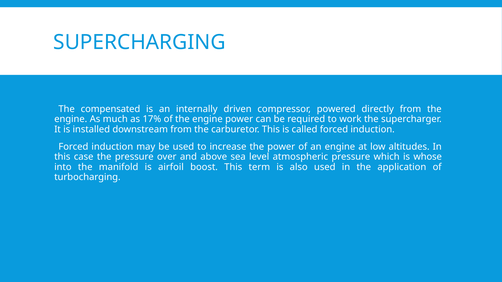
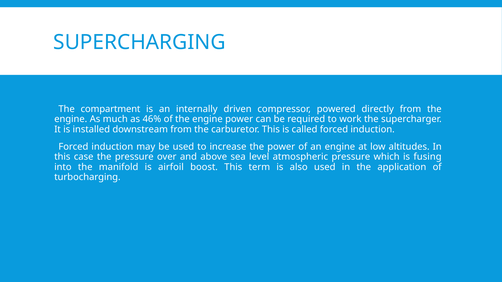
compensated: compensated -> compartment (111, 109)
17%: 17% -> 46% (152, 119)
whose: whose -> fusing (428, 157)
